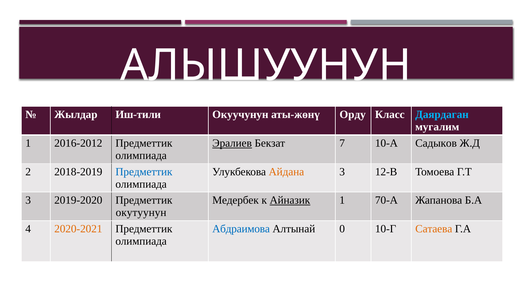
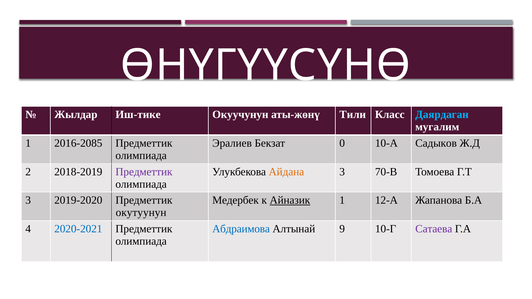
АЛЫШУУНУН: АЛЫШУУНУН -> ӨНҮГҮҮСҮНӨ (265, 66)
Иш-тили: Иш-тили -> Иш-тике (138, 115)
Орду: Орду -> Тили (353, 115)
2016-2012: 2016-2012 -> 2016-2085 (78, 143)
Эралиев underline: present -> none (232, 143)
7: 7 -> 0 (342, 143)
Предметтик colour: blue -> purple (144, 172)
12-В: 12-В -> 70-В (386, 172)
70-А: 70-А -> 12-А (386, 200)
2020-2021 colour: orange -> blue (78, 229)
0: 0 -> 9 (342, 229)
Сатаева colour: orange -> purple (434, 229)
